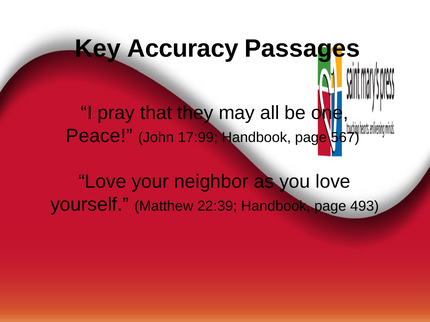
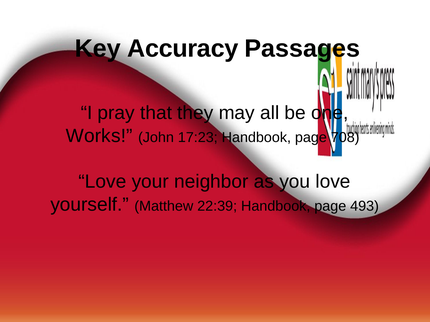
Peace: Peace -> Works (99, 136)
17:99: 17:99 -> 17:23 (198, 138)
567: 567 -> 708 (345, 138)
